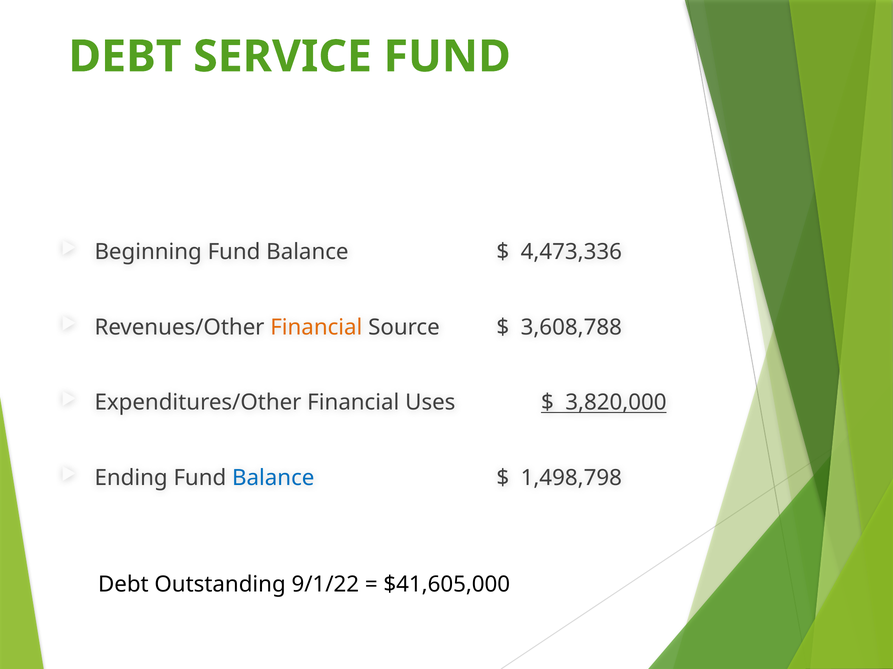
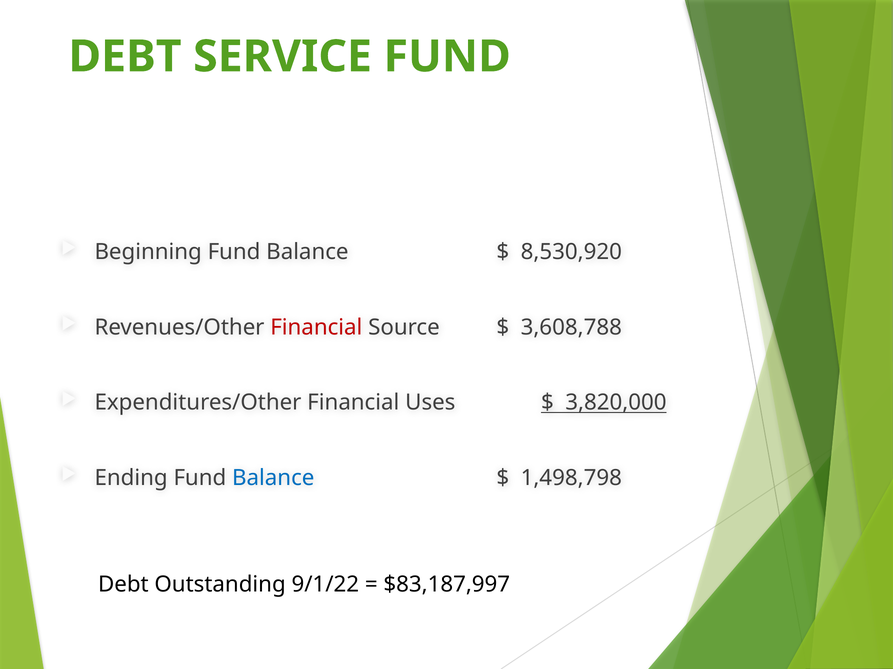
4,473,336: 4,473,336 -> 8,530,920 (571, 252)
Financial colour: orange -> red (316, 328)
$41,605,000: $41,605,000 -> $83,187,997 (447, 585)
